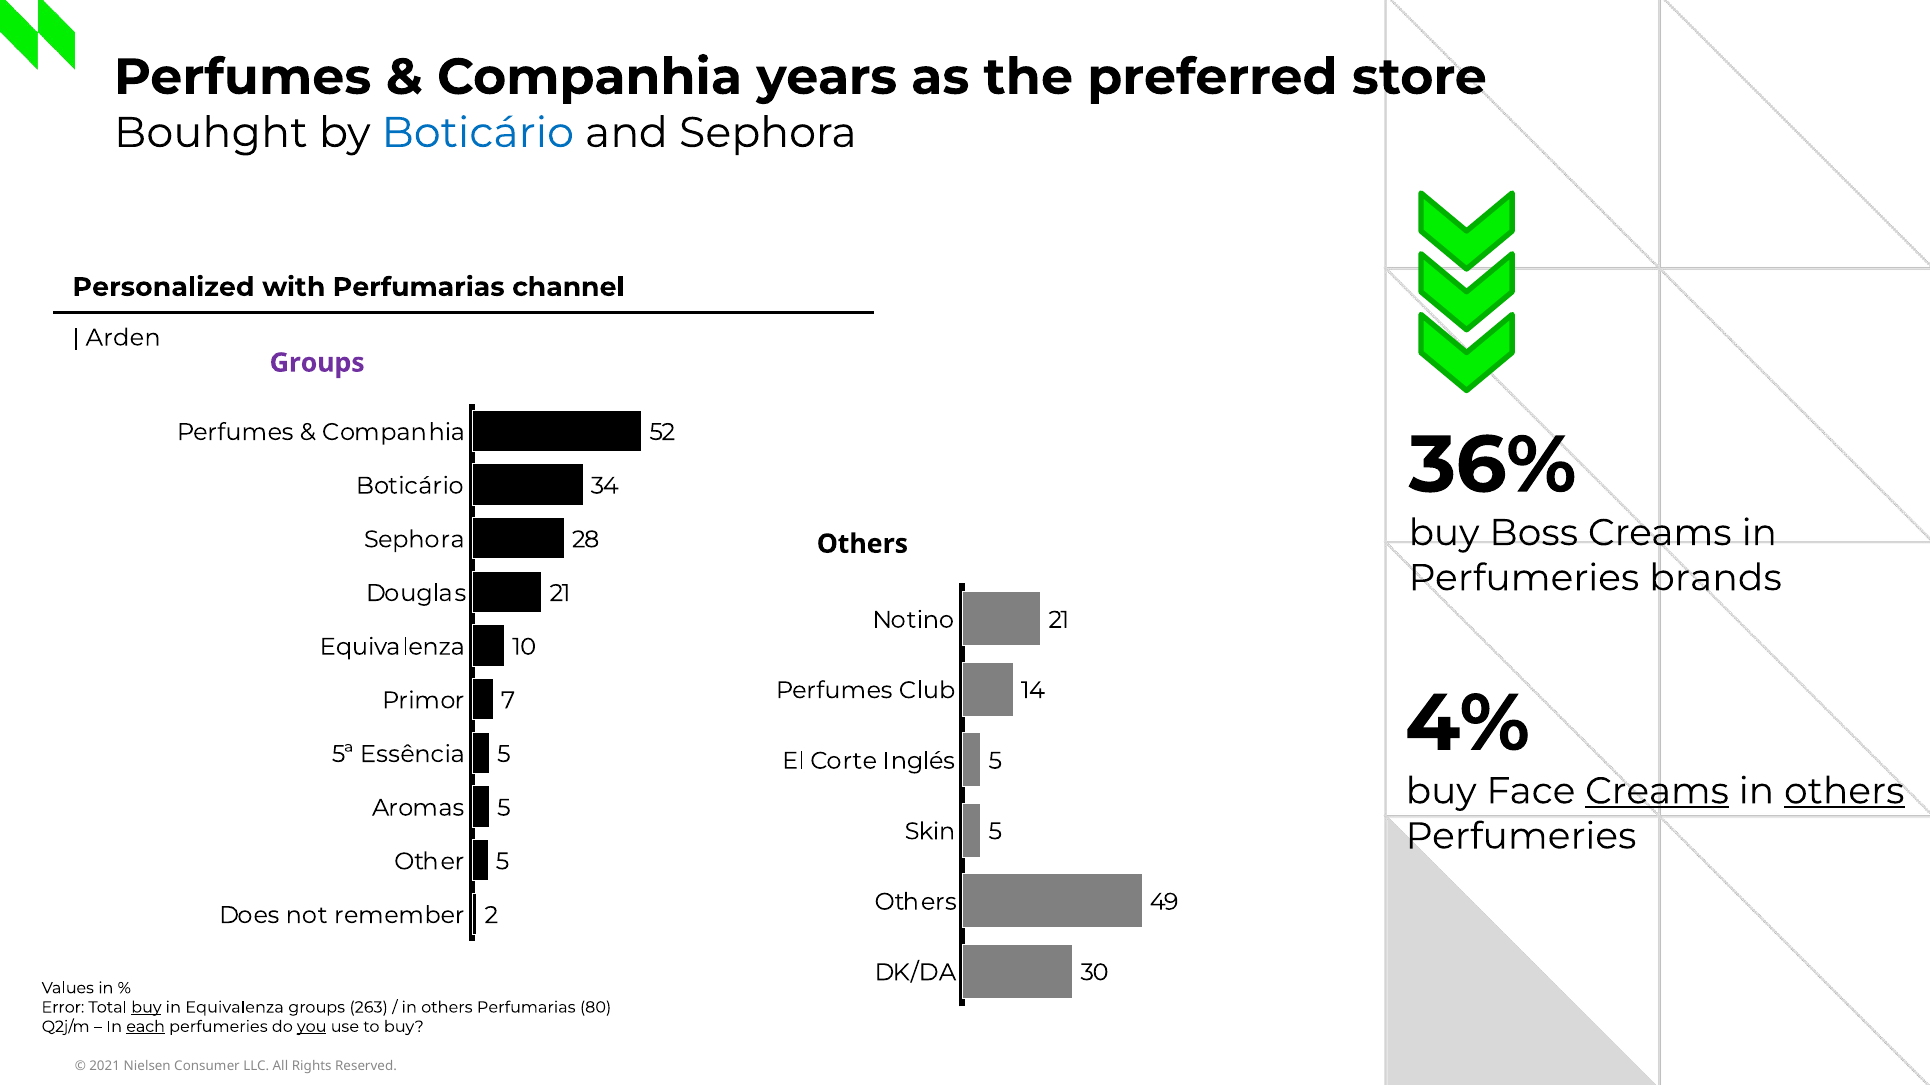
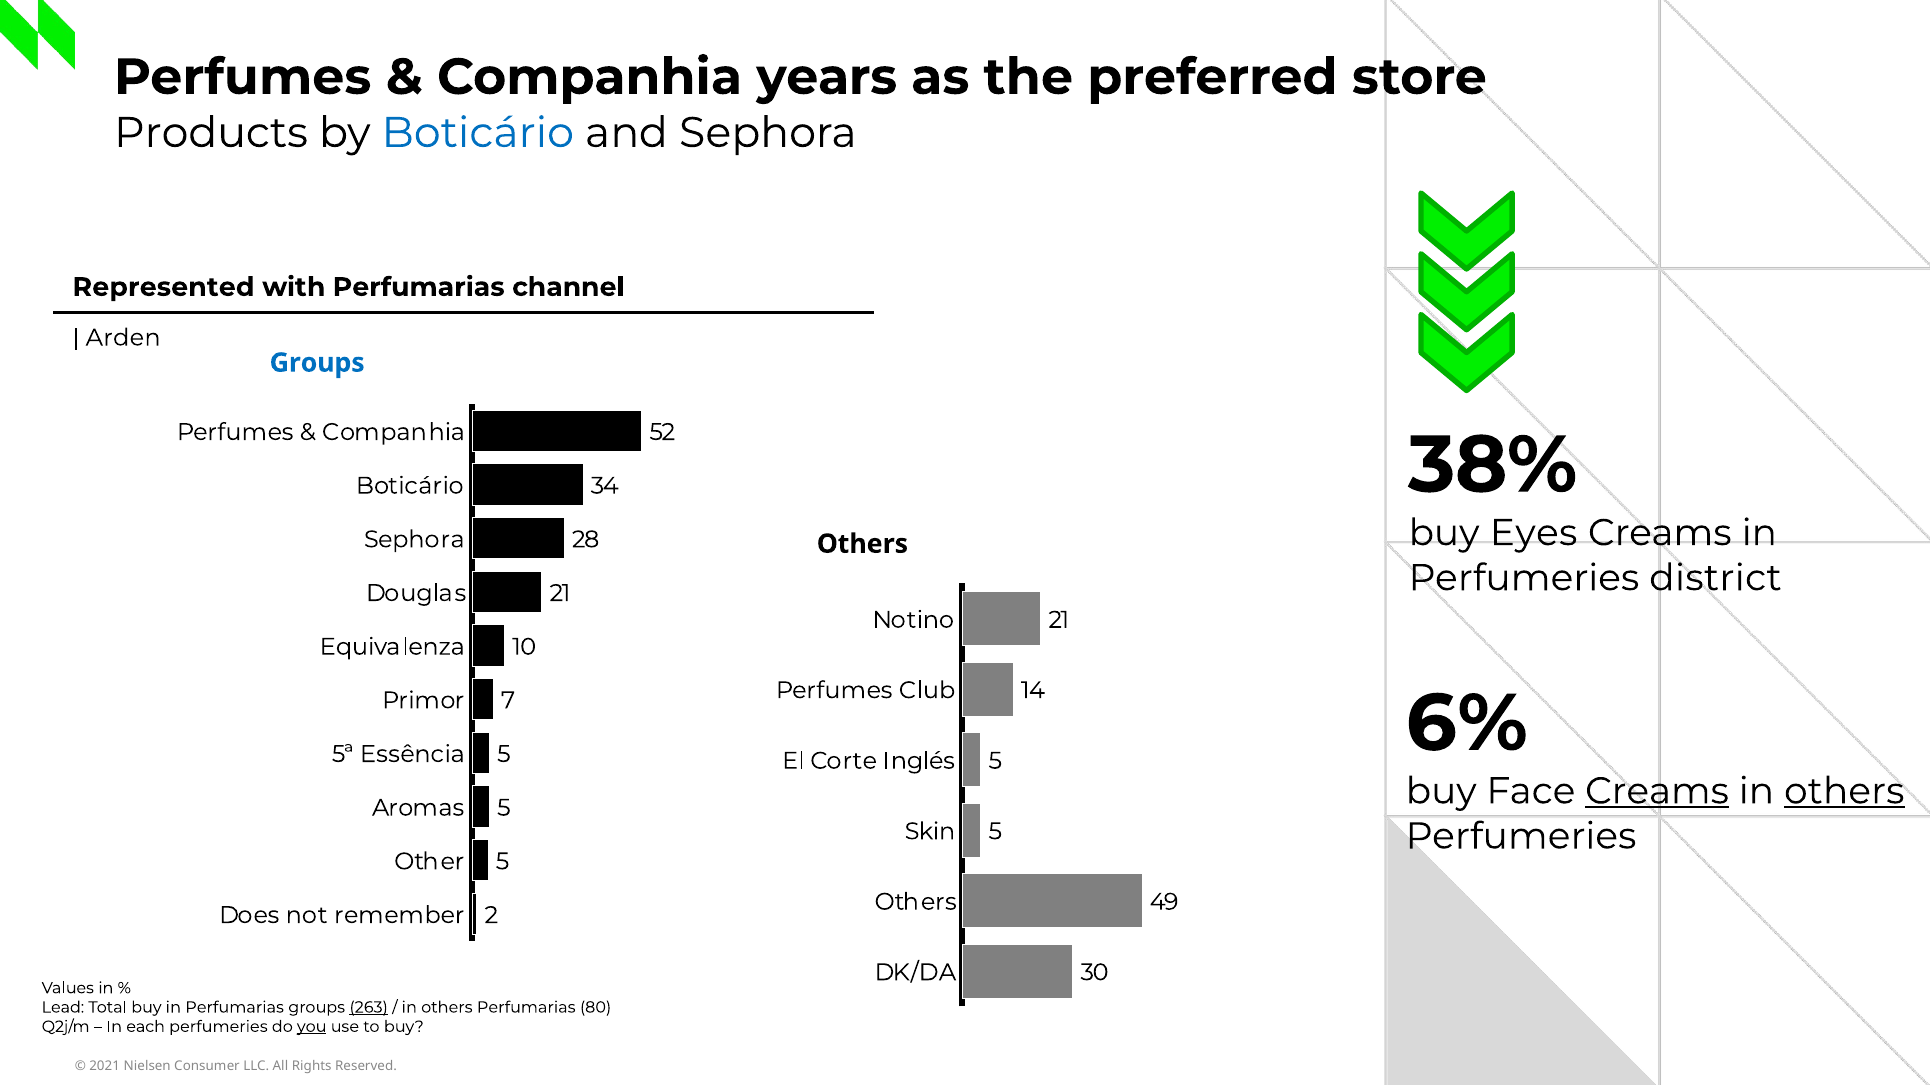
Bouhght: Bouhght -> Products (211, 133)
Personalized: Personalized -> Represented (163, 287)
Groups colour: purple -> blue (317, 363)
36%: 36% -> 38% (1493, 465)
Boss: Boss -> Eyes (1534, 533)
brands: brands -> district (1716, 578)
4%: 4% -> 6% (1467, 724)
Error: Error -> Lead (63, 1008)
buy underline: present -> none (146, 1008)
in Equivalenza: Equivalenza -> Perfumarias (235, 1008)
263 underline: none -> present (369, 1008)
each underline: present -> none (146, 1027)
